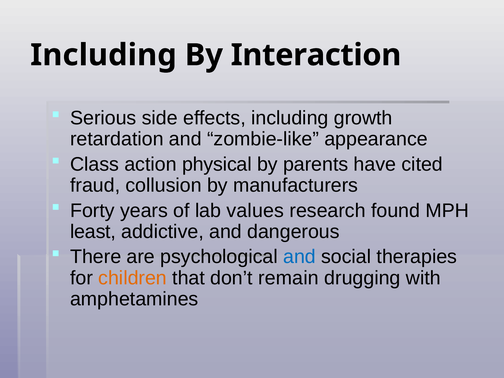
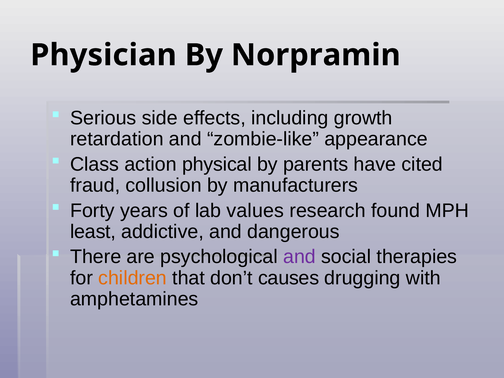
Including: Including -> Physician (103, 55)
Interaction: Interaction -> Norpramin (316, 55)
and colour: blue -> purple (299, 257)
remain: remain -> causes (289, 278)
